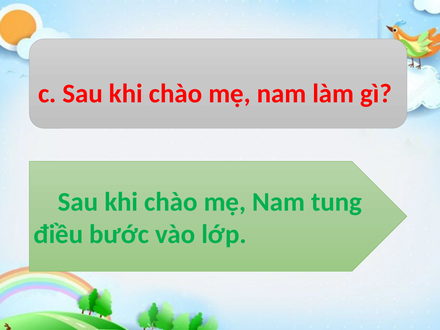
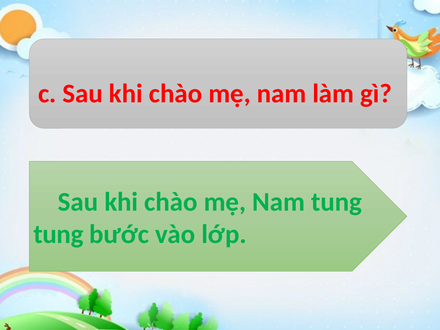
điều: điều -> tung (58, 234)
